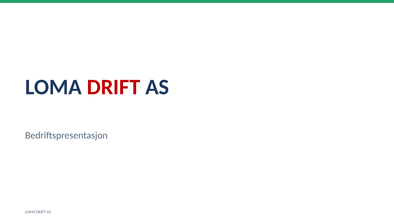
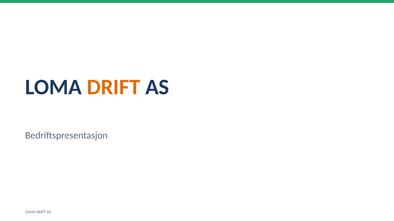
DRIFT colour: red -> orange (114, 87)
